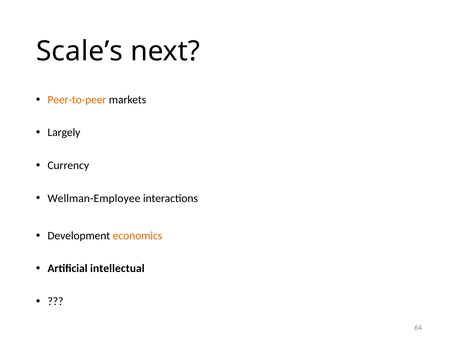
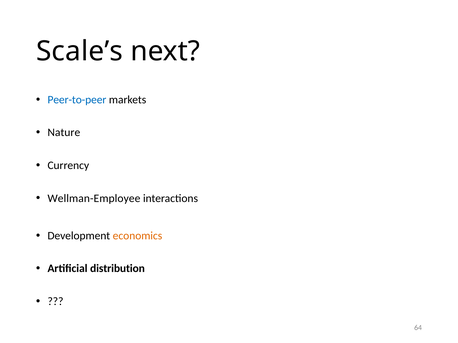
Peer-to-peer colour: orange -> blue (77, 100)
Largely: Largely -> Nature (64, 133)
intellectual: intellectual -> distribution (117, 269)
